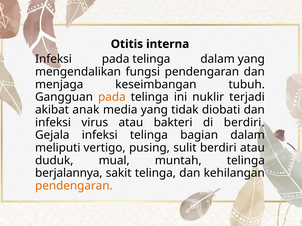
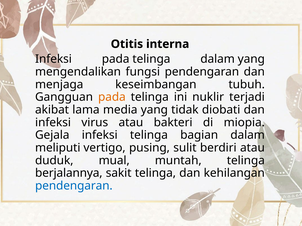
anak: anak -> lama (86, 110)
di berdiri: berdiri -> miopia (244, 123)
pendengaran colour: orange -> blue (74, 186)
